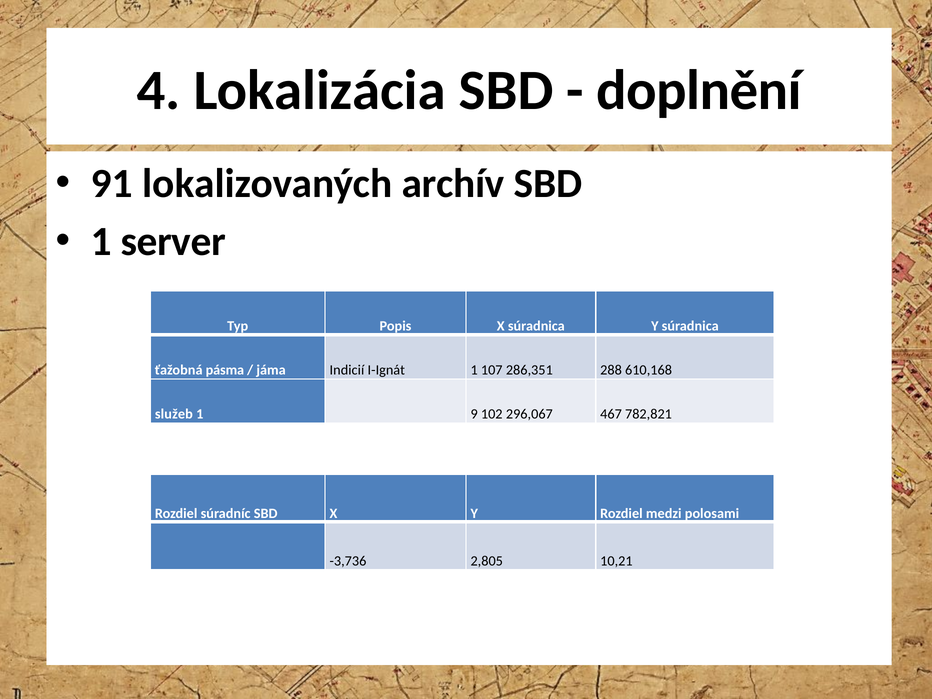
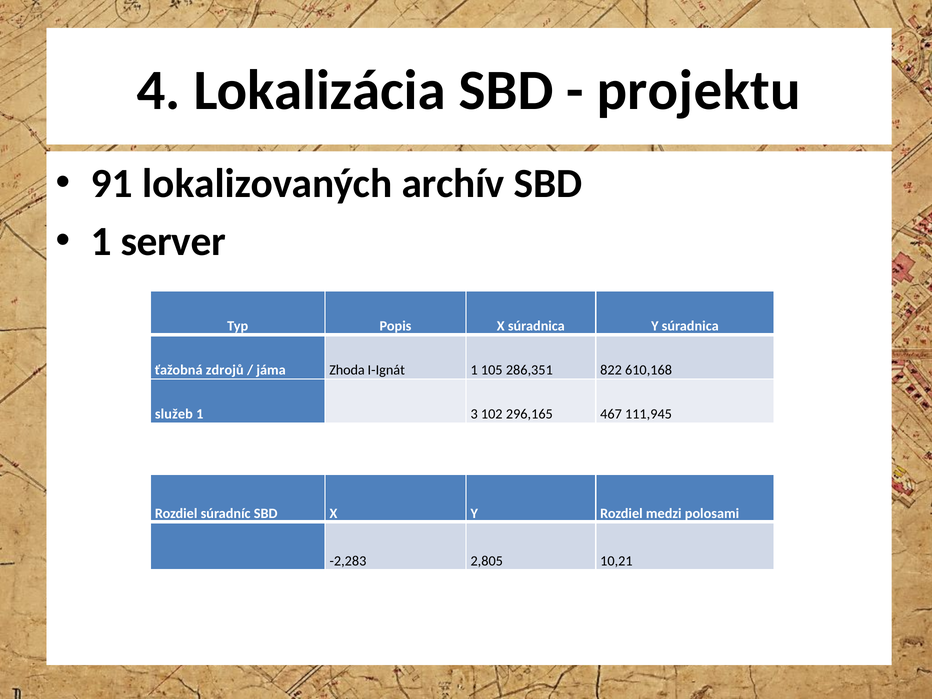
doplnění: doplnění -> projektu (699, 90)
pásma: pásma -> zdrojů (225, 370)
Indicií: Indicií -> Zhoda (347, 370)
107: 107 -> 105 (492, 370)
288: 288 -> 822 (611, 370)
9: 9 -> 3 (474, 414)
296,067: 296,067 -> 296,165 (529, 414)
782,821: 782,821 -> 111,945 (648, 414)
-3,736: -3,736 -> -2,283 (348, 561)
